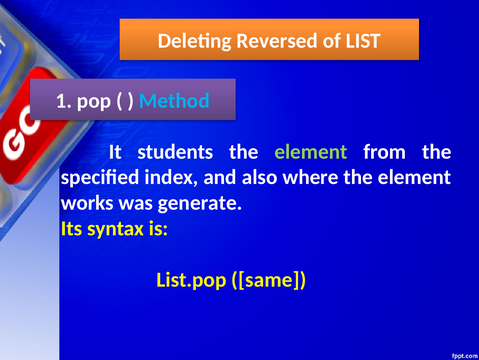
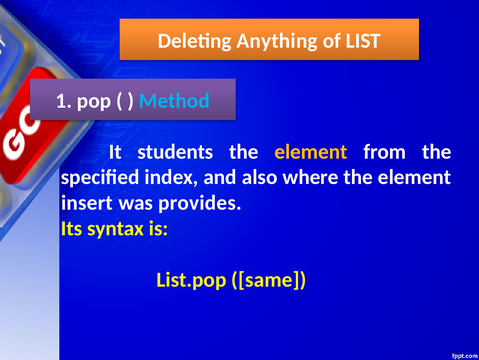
Reversed: Reversed -> Anything (277, 41)
element colour: light green -> yellow (311, 151)
works: works -> insert (87, 202)
generate: generate -> provides (200, 202)
